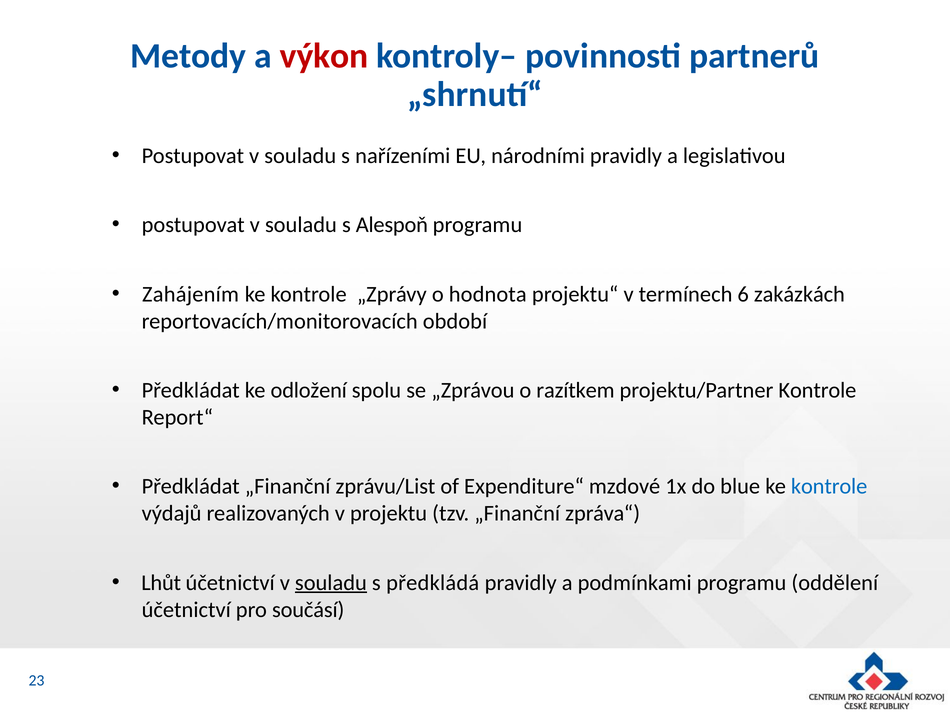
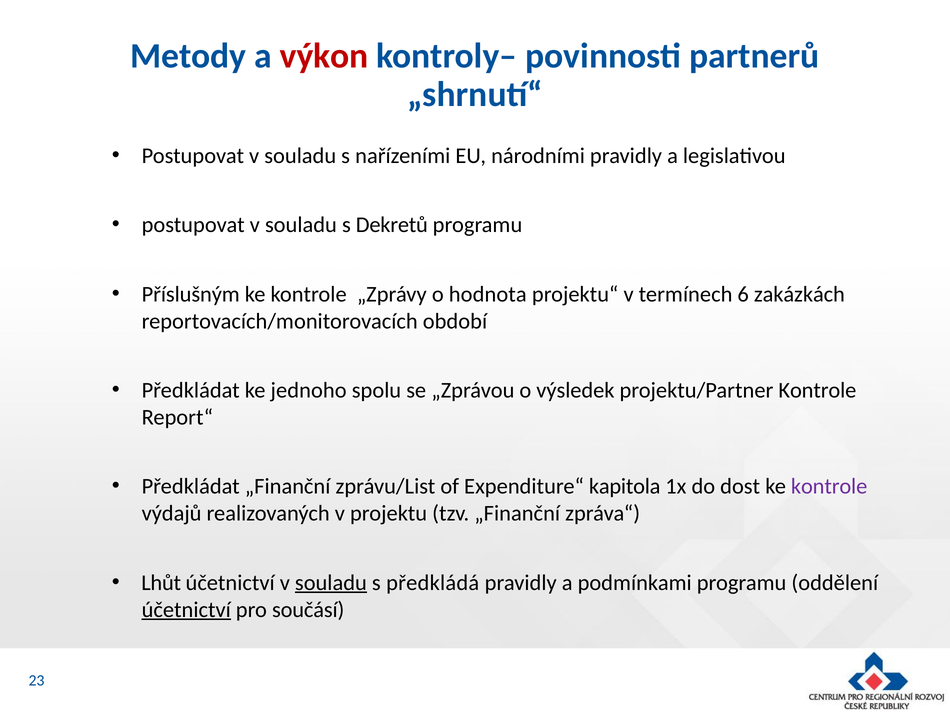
Alespoň: Alespoň -> Dekretů (392, 225)
Zahájením: Zahájením -> Příslušným (191, 294)
odložení: odložení -> jednoho (309, 390)
razítkem: razítkem -> výsledek (575, 390)
mzdové: mzdové -> kapitola (625, 486)
blue: blue -> dost (740, 486)
kontrole colour: blue -> purple (829, 486)
účetnictví underline: none -> present (186, 609)
